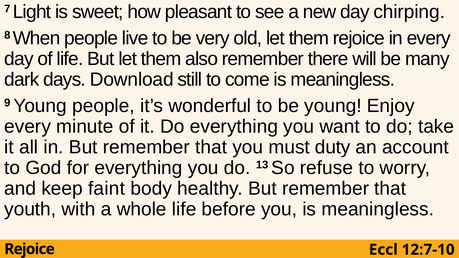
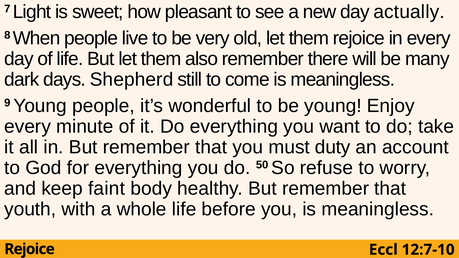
chirping: chirping -> actually (409, 12)
Download: Download -> Shepherd (132, 80)
13: 13 -> 50 (262, 165)
